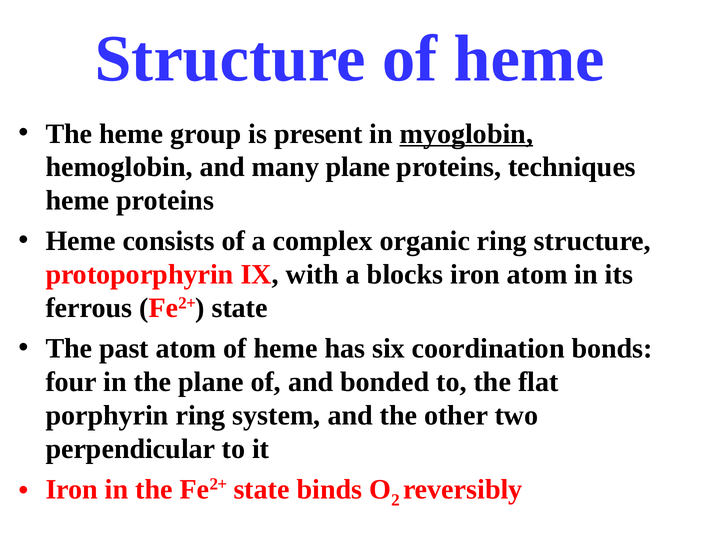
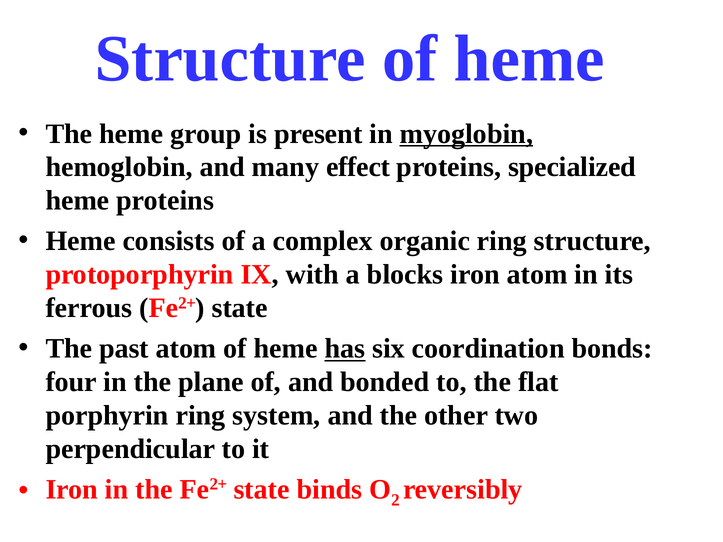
many plane: plane -> effect (358, 167)
techniques: techniques -> specialized (572, 167)
has underline: none -> present (345, 349)
